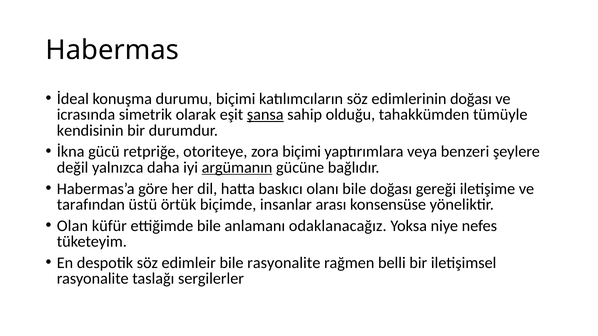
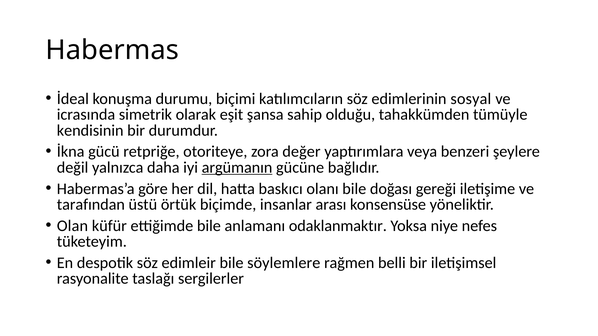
edimlerinin doğası: doğası -> sosyal (471, 99)
şansa underline: present -> none (265, 115)
zora biçimi: biçimi -> değer (301, 152)
odaklanacağız: odaklanacağız -> odaklanmaktır (338, 226)
bile rasyonalite: rasyonalite -> söylemlere (284, 263)
